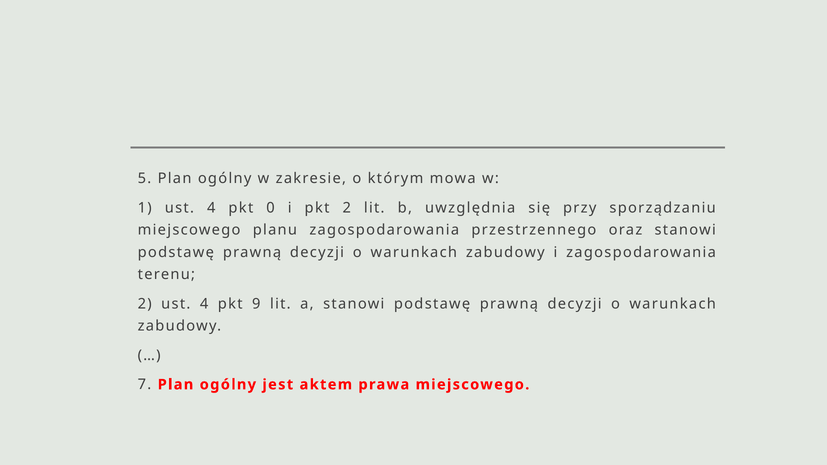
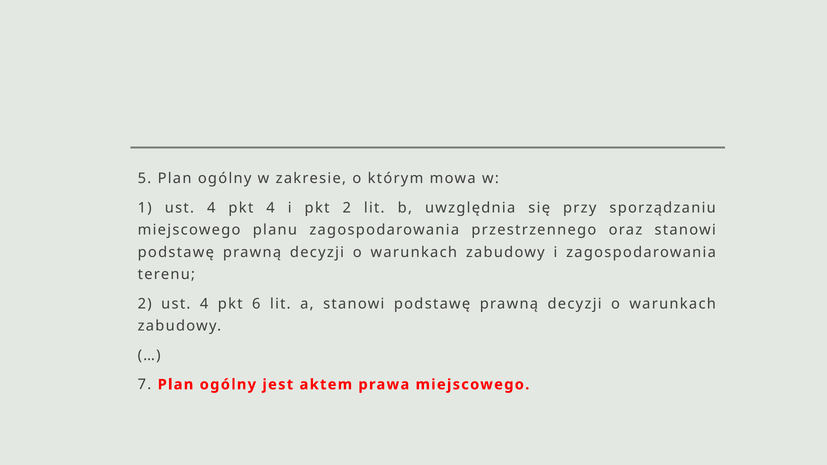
pkt 0: 0 -> 4 (271, 208)
9: 9 -> 6 (256, 304)
